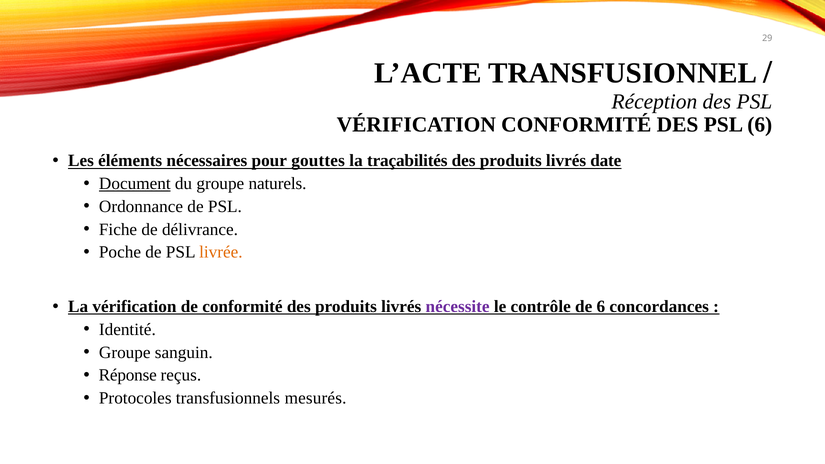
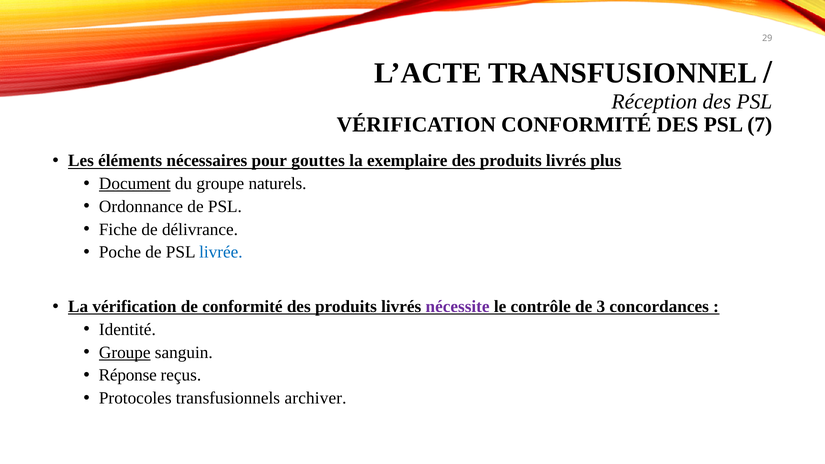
PSL 6: 6 -> 7 (760, 125)
traçabilités: traçabilités -> exemplaire (407, 161)
date: date -> plus (606, 161)
livrée colour: orange -> blue (221, 252)
de 6: 6 -> 3 (601, 307)
Groupe underline: none -> present (125, 352)
mesurés: mesurés -> archiver (316, 398)
